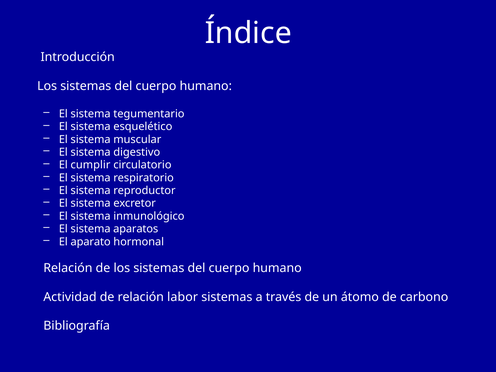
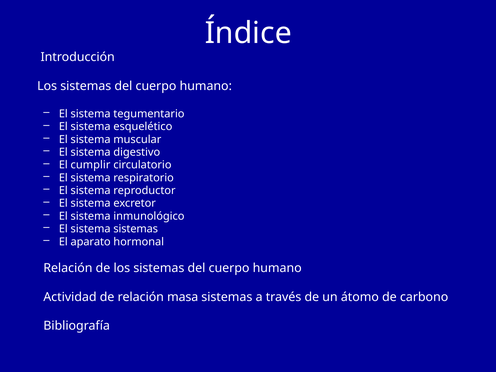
sistema aparatos: aparatos -> sistemas (136, 229)
labor: labor -> masa (183, 297)
